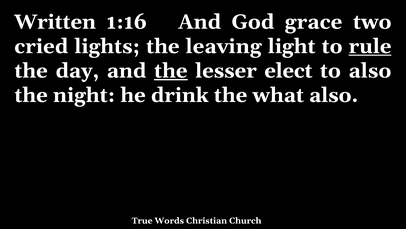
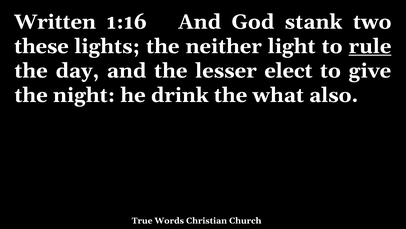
grace: grace -> stank (314, 22)
cried: cried -> these (41, 46)
leaving: leaving -> neither (224, 46)
the underline: present -> none (171, 71)
to also: also -> give (370, 71)
